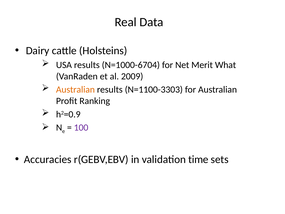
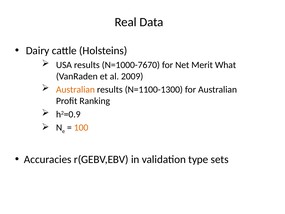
N=1000-6704: N=1000-6704 -> N=1000-7670 (131, 65)
N=1100-3303: N=1100-3303 -> N=1100-1300 (154, 89)
100 colour: purple -> orange (81, 127)
time: time -> type (198, 159)
